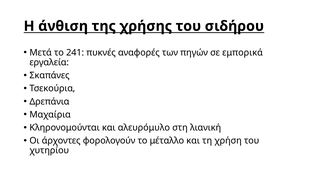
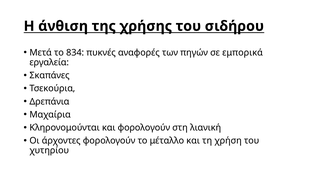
241: 241 -> 834 (75, 52)
και αλευρόμυλο: αλευρόμυλο -> φορολογούν (144, 127)
